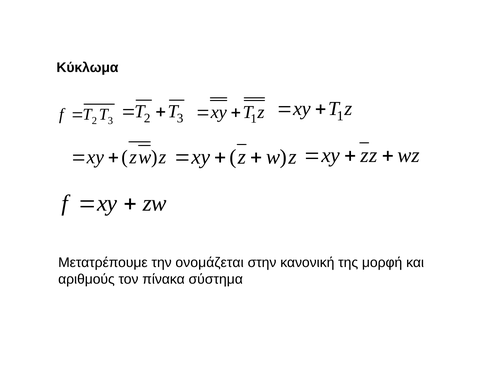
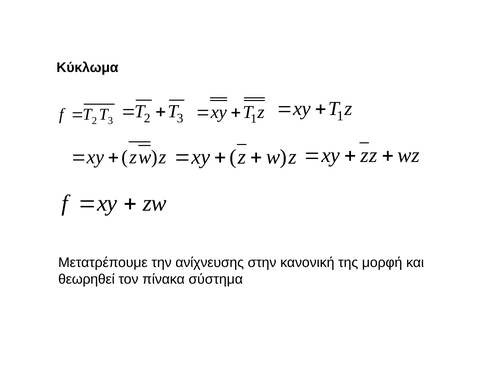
ονομάζεται: ονομάζεται -> ανίχνευσης (210, 262)
αριθμούς: αριθμούς -> θεωρηθεί (86, 279)
